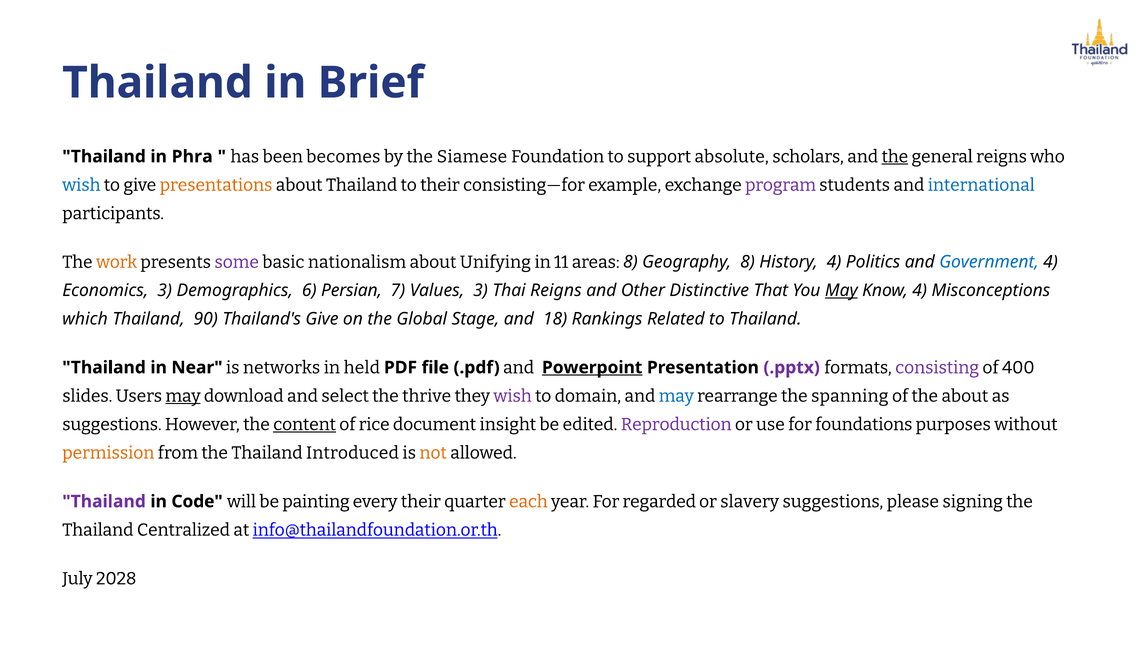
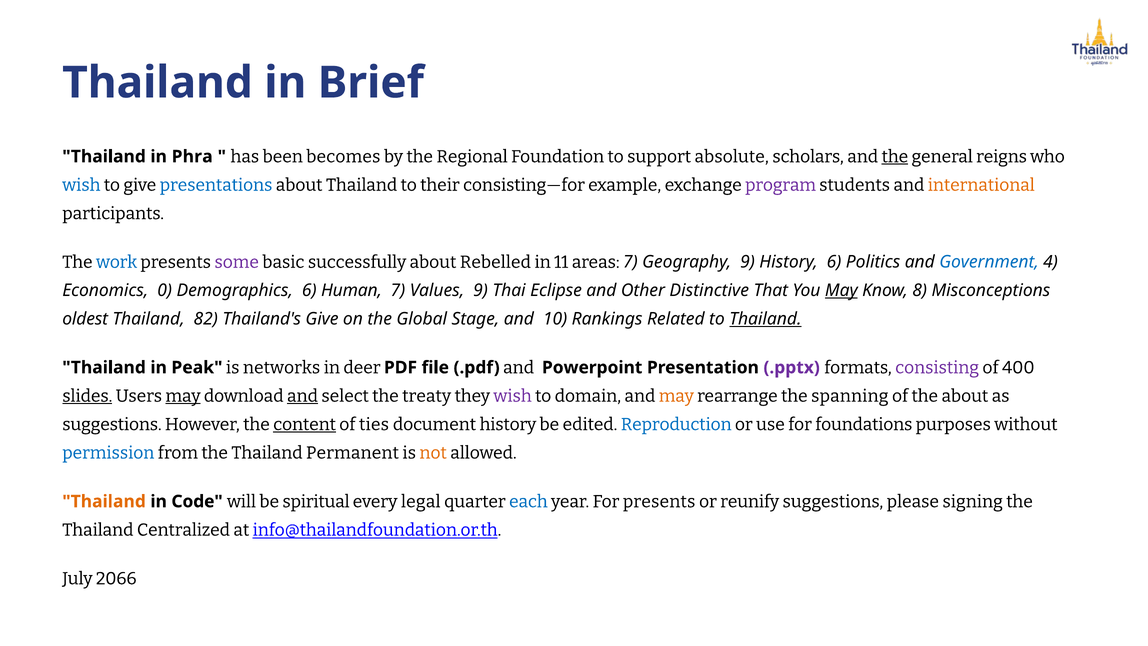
Siamese: Siamese -> Regional (472, 157)
presentations colour: orange -> blue (216, 185)
international colour: blue -> orange (981, 185)
work colour: orange -> blue (117, 262)
nationalism: nationalism -> successfully (357, 262)
Unifying: Unifying -> Rebelled (495, 262)
areas 8: 8 -> 7 (630, 262)
Geography 8: 8 -> 9 (747, 262)
History 4: 4 -> 6 (834, 262)
Economics 3: 3 -> 0 (165, 290)
Persian: Persian -> Human (351, 290)
Values 3: 3 -> 9 (481, 290)
Thai Reigns: Reigns -> Eclipse (556, 290)
Know 4: 4 -> 8 (920, 290)
which: which -> oldest (85, 319)
90: 90 -> 82 (206, 319)
18: 18 -> 10 (555, 319)
Thailand underline: none -> present (765, 319)
Near: Near -> Peak (197, 367)
held: held -> deer (362, 367)
Powerpoint underline: present -> none (592, 367)
slides underline: none -> present (87, 396)
and underline: none -> present (302, 396)
thrive: thrive -> treaty (427, 396)
may colour: blue -> orange (676, 396)
rice: rice -> ties (374, 424)
document insight: insight -> history (508, 424)
Reproduction colour: purple -> blue (676, 424)
permission colour: orange -> blue (108, 453)
Introduced: Introduced -> Permanent (352, 453)
Thailand colour: purple -> orange (104, 501)
painting: painting -> spiritual (316, 501)
every their: their -> legal (421, 501)
each colour: orange -> blue (528, 501)
For regarded: regarded -> presents (659, 501)
slavery: slavery -> reunify (750, 501)
2028: 2028 -> 2066 (116, 578)
